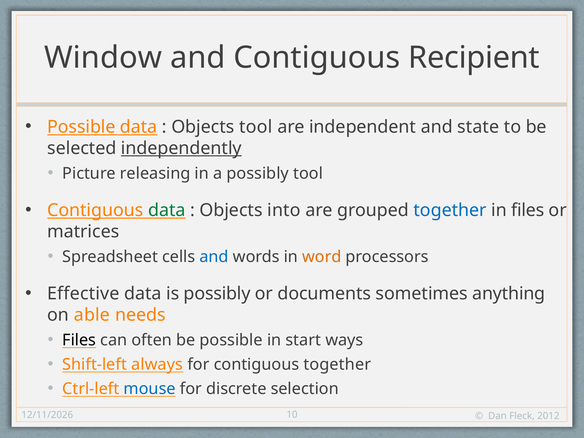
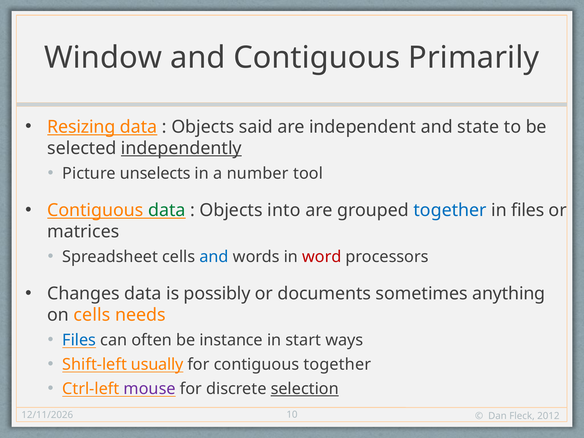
Recipient: Recipient -> Primarily (474, 58)
Possible: Possible -> Resizing (81, 127)
Objects tool: tool -> said (256, 127)
releasing: releasing -> unselects (155, 173)
a possibly: possibly -> number (258, 173)
word colour: orange -> red (322, 257)
Effective: Effective -> Changes (83, 294)
on able: able -> cells (92, 315)
Files colour: black -> blue (79, 340)
be possible: possible -> instance (231, 340)
always: always -> usually (157, 365)
mouse colour: blue -> purple (150, 389)
selection underline: none -> present (305, 389)
